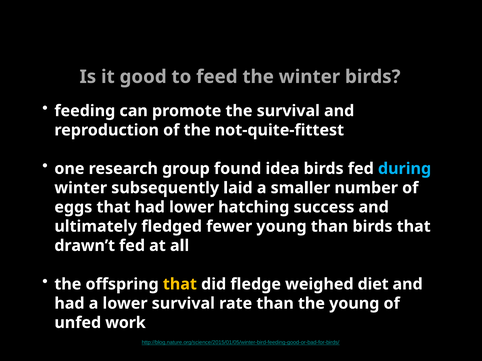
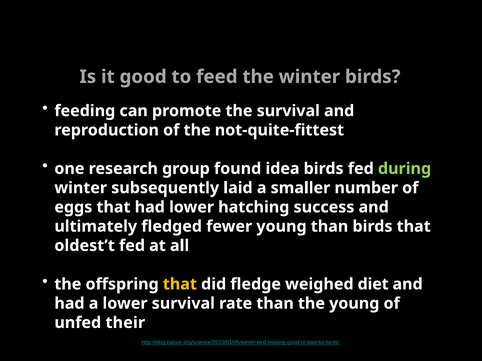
during colour: light blue -> light green (405, 169)
drawn’t: drawn’t -> oldest’t (85, 246)
work: work -> their (125, 323)
